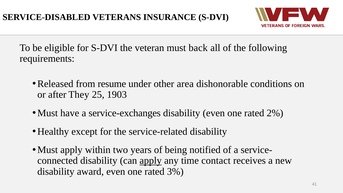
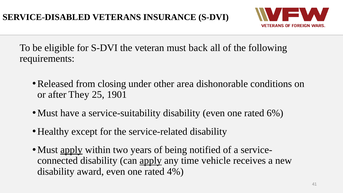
resume: resume -> closing (112, 84)
1903: 1903 -> 1901 (117, 95)
service-exchanges: service-exchanges -> service-suitability (125, 113)
2%: 2% -> 6% (275, 113)
apply underline: none -> present (71, 150)
contact: contact -> vehicle (216, 161)
3%: 3% -> 4% (175, 171)
